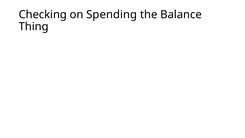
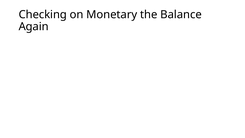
Spending: Spending -> Monetary (112, 15)
Thing: Thing -> Again (34, 27)
